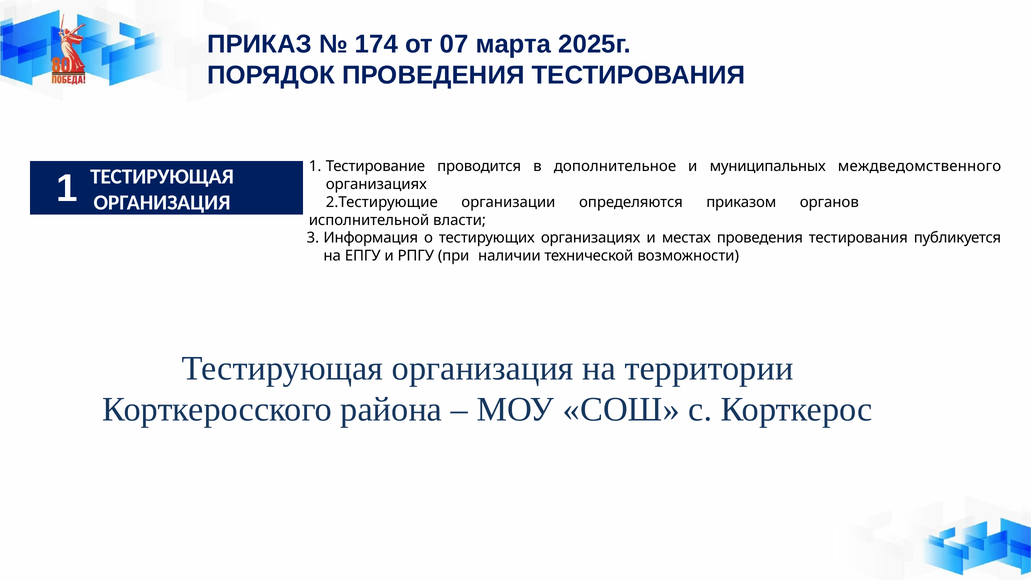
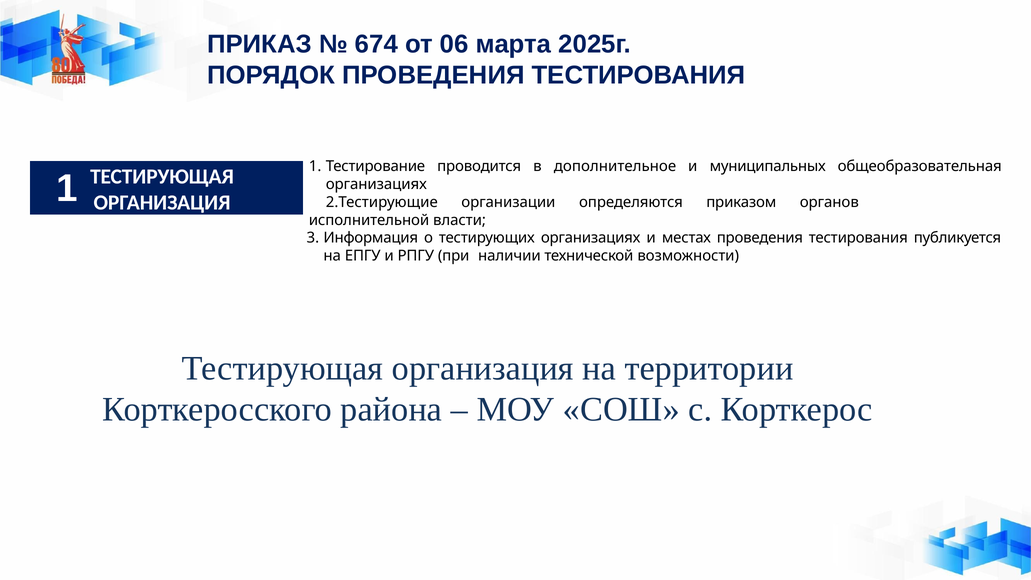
174: 174 -> 674 (376, 44)
07: 07 -> 06 (454, 44)
междведомственного: междведомственного -> общеобразовательная (920, 166)
